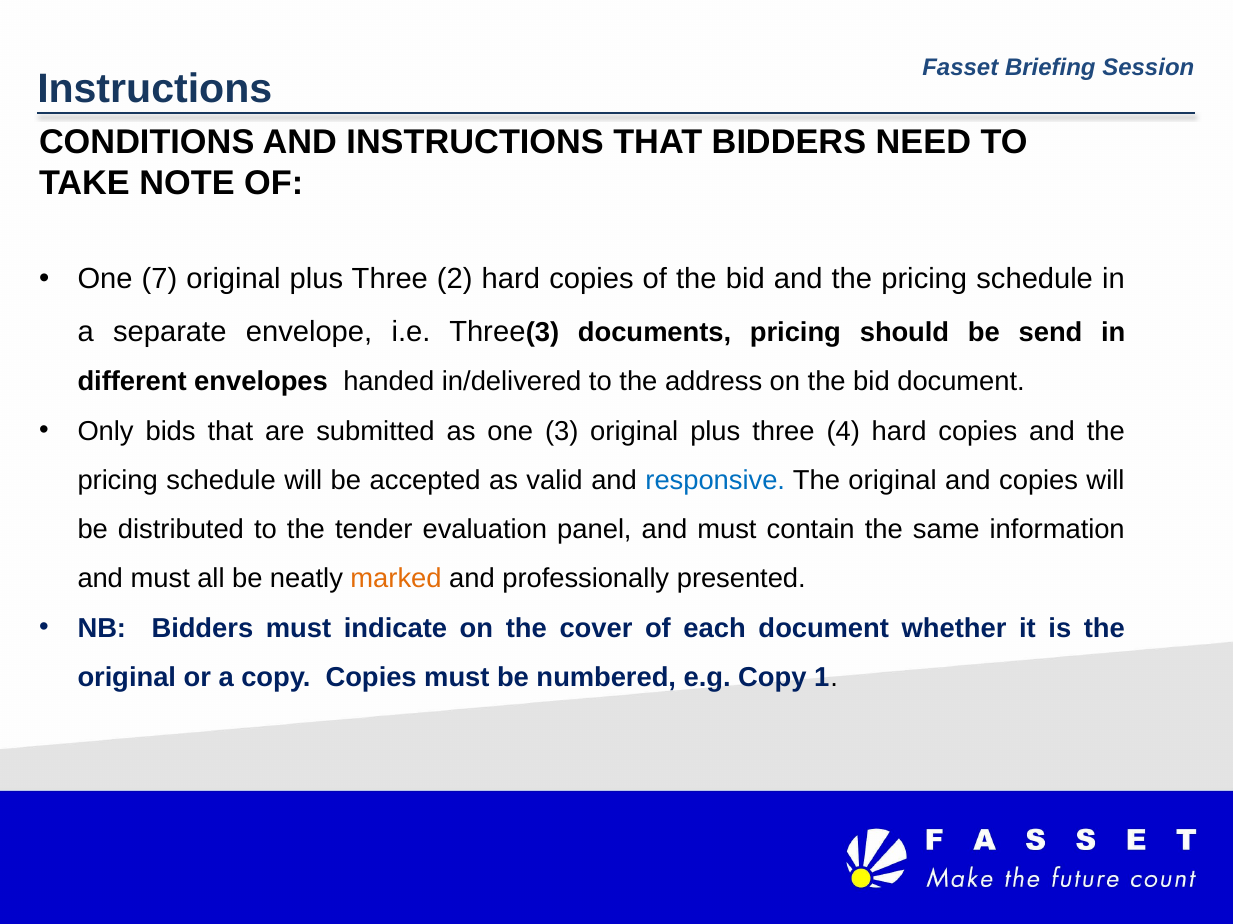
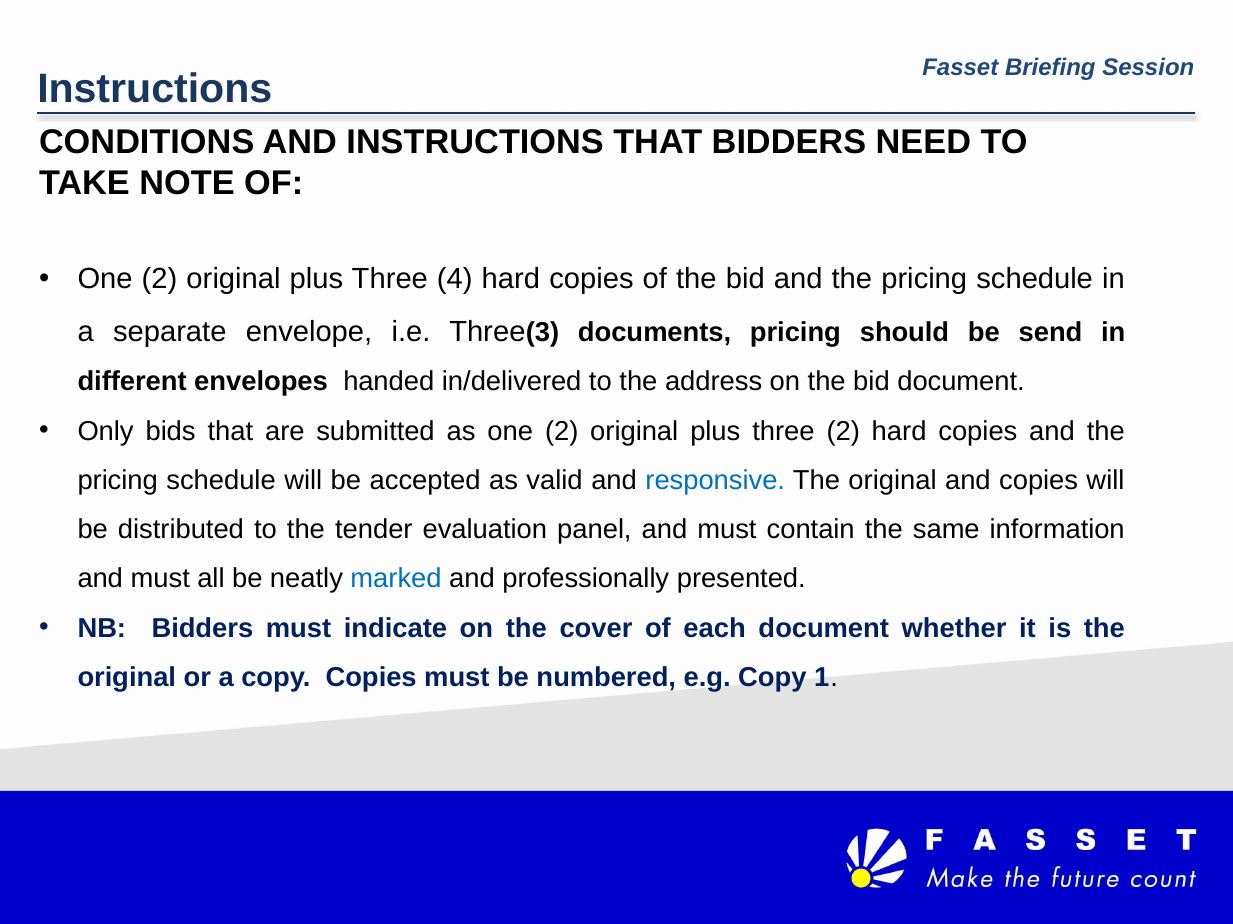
7: 7 -> 2 (160, 280)
2: 2 -> 4 (455, 280)
as one 3: 3 -> 2 (562, 431)
three 4: 4 -> 2 (843, 431)
marked colour: orange -> blue (396, 579)
